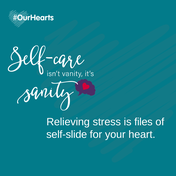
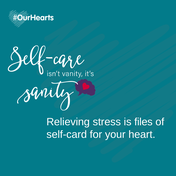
self-slide: self-slide -> self-card (67, 134)
